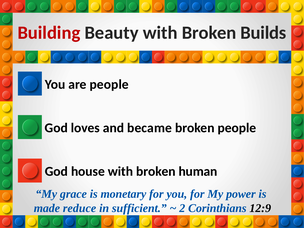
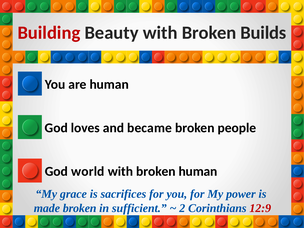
are people: people -> human (109, 84)
house: house -> world (88, 172)
monetary: monetary -> sacrifices (123, 194)
made reduce: reduce -> broken (80, 208)
12:9 colour: black -> red (260, 208)
